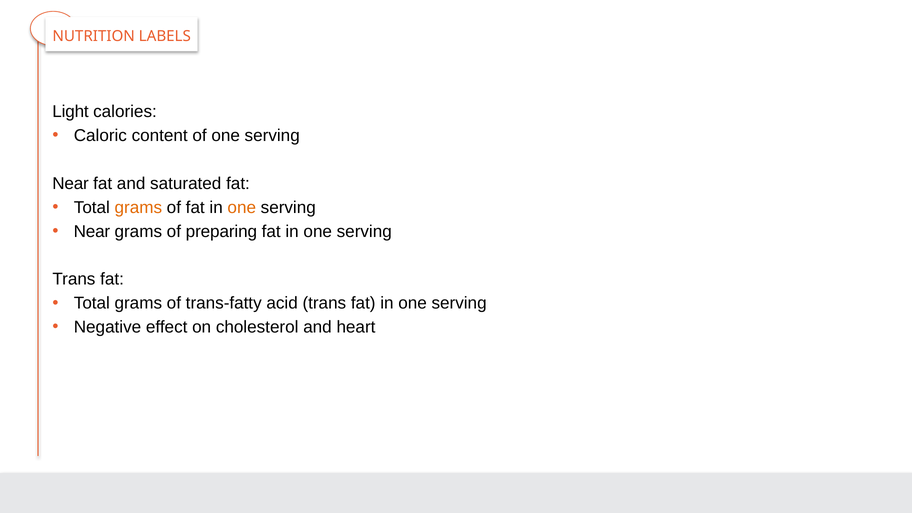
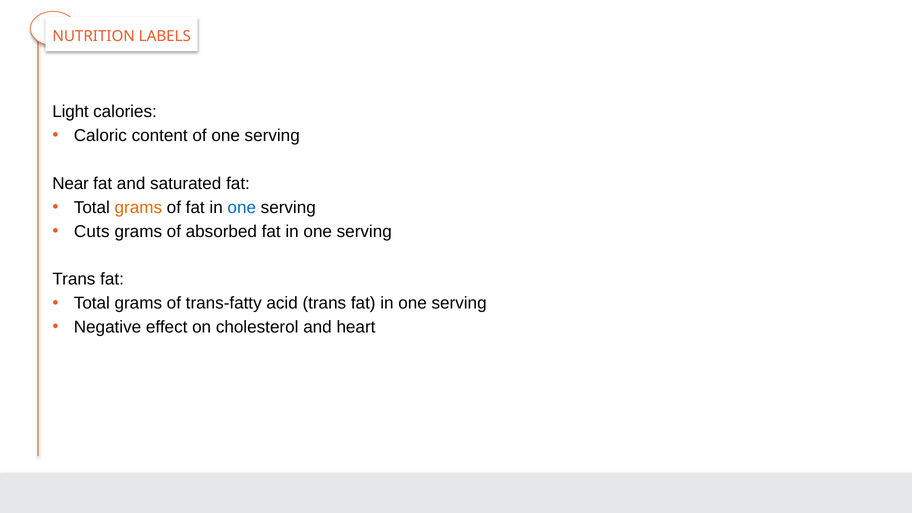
one colour: orange -> blue (242, 208)
Near: Near -> Cuts (92, 231)
preparing: preparing -> absorbed (221, 231)
